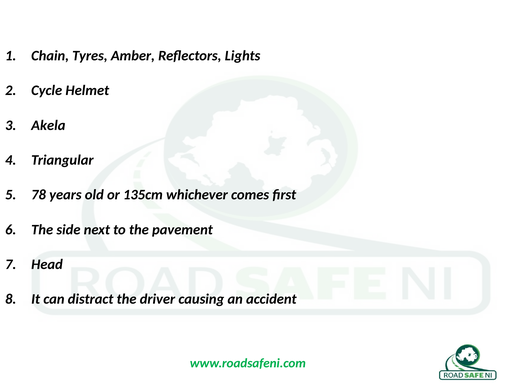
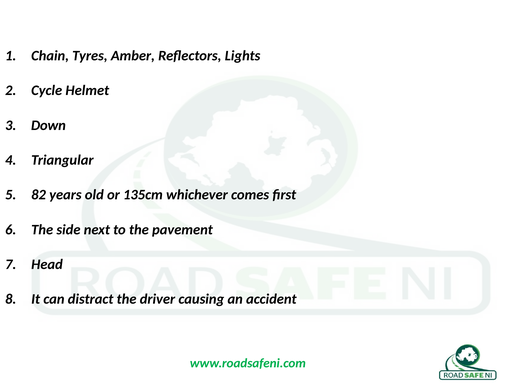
Akela: Akela -> Down (48, 125)
78: 78 -> 82 (39, 195)
